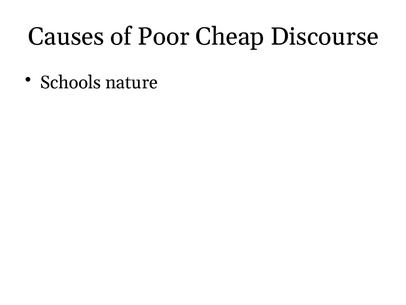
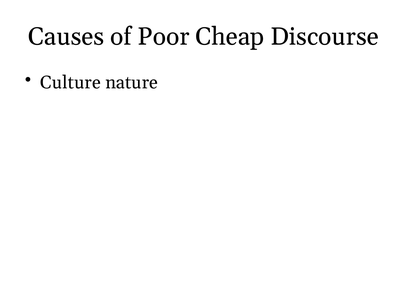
Schools: Schools -> Culture (71, 83)
